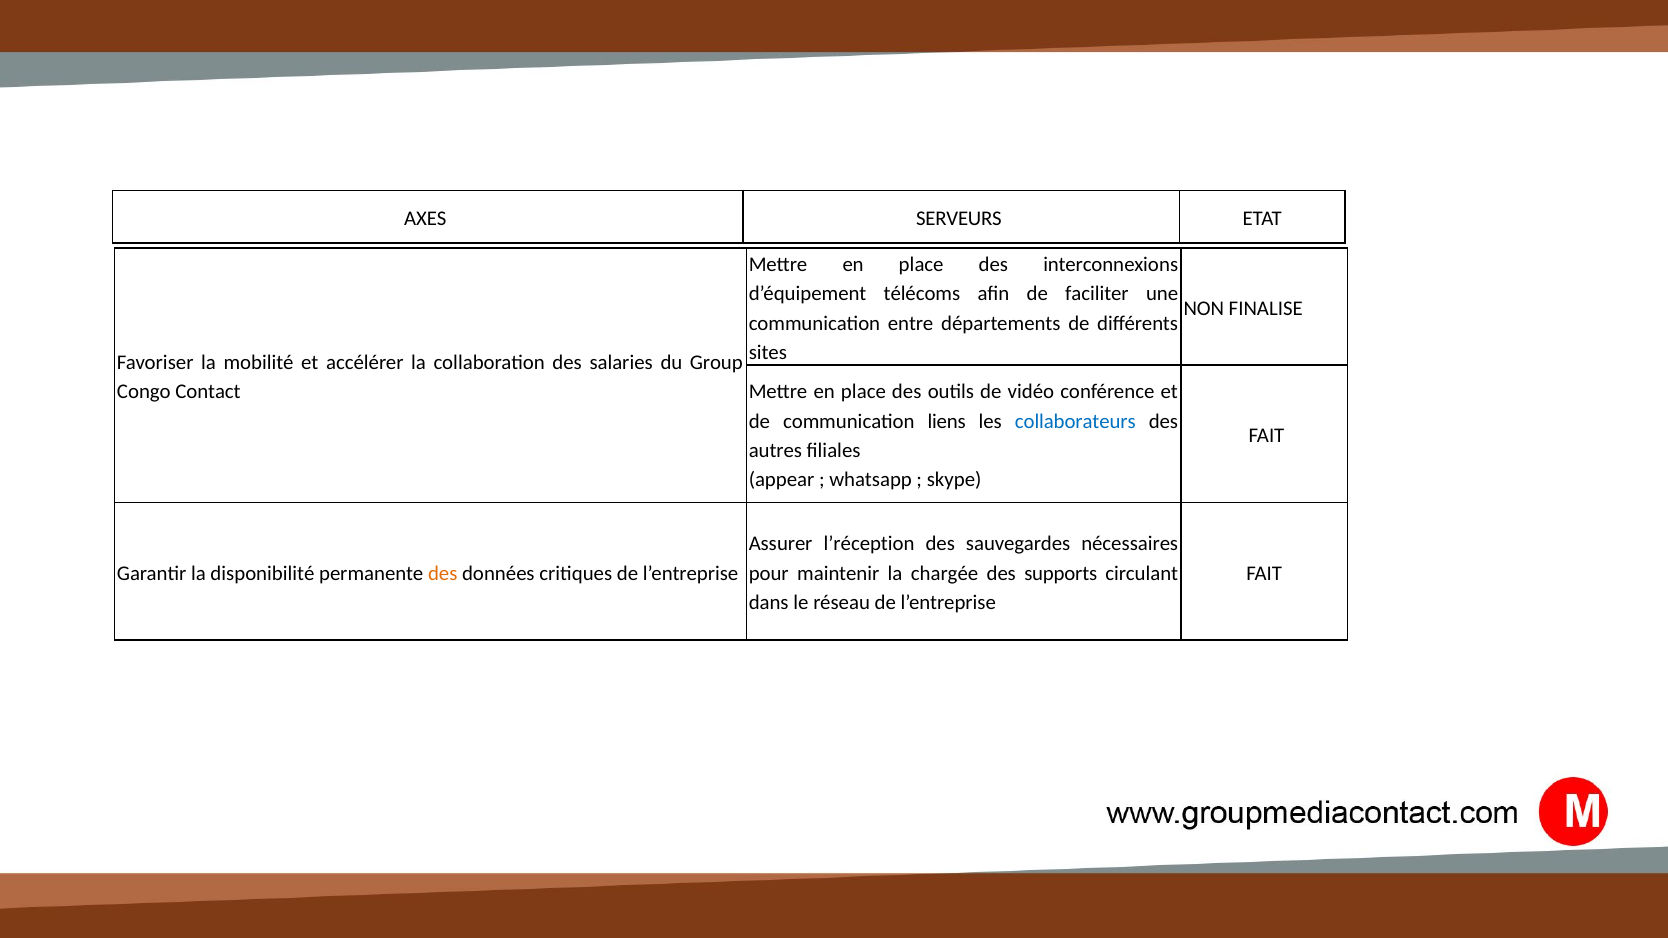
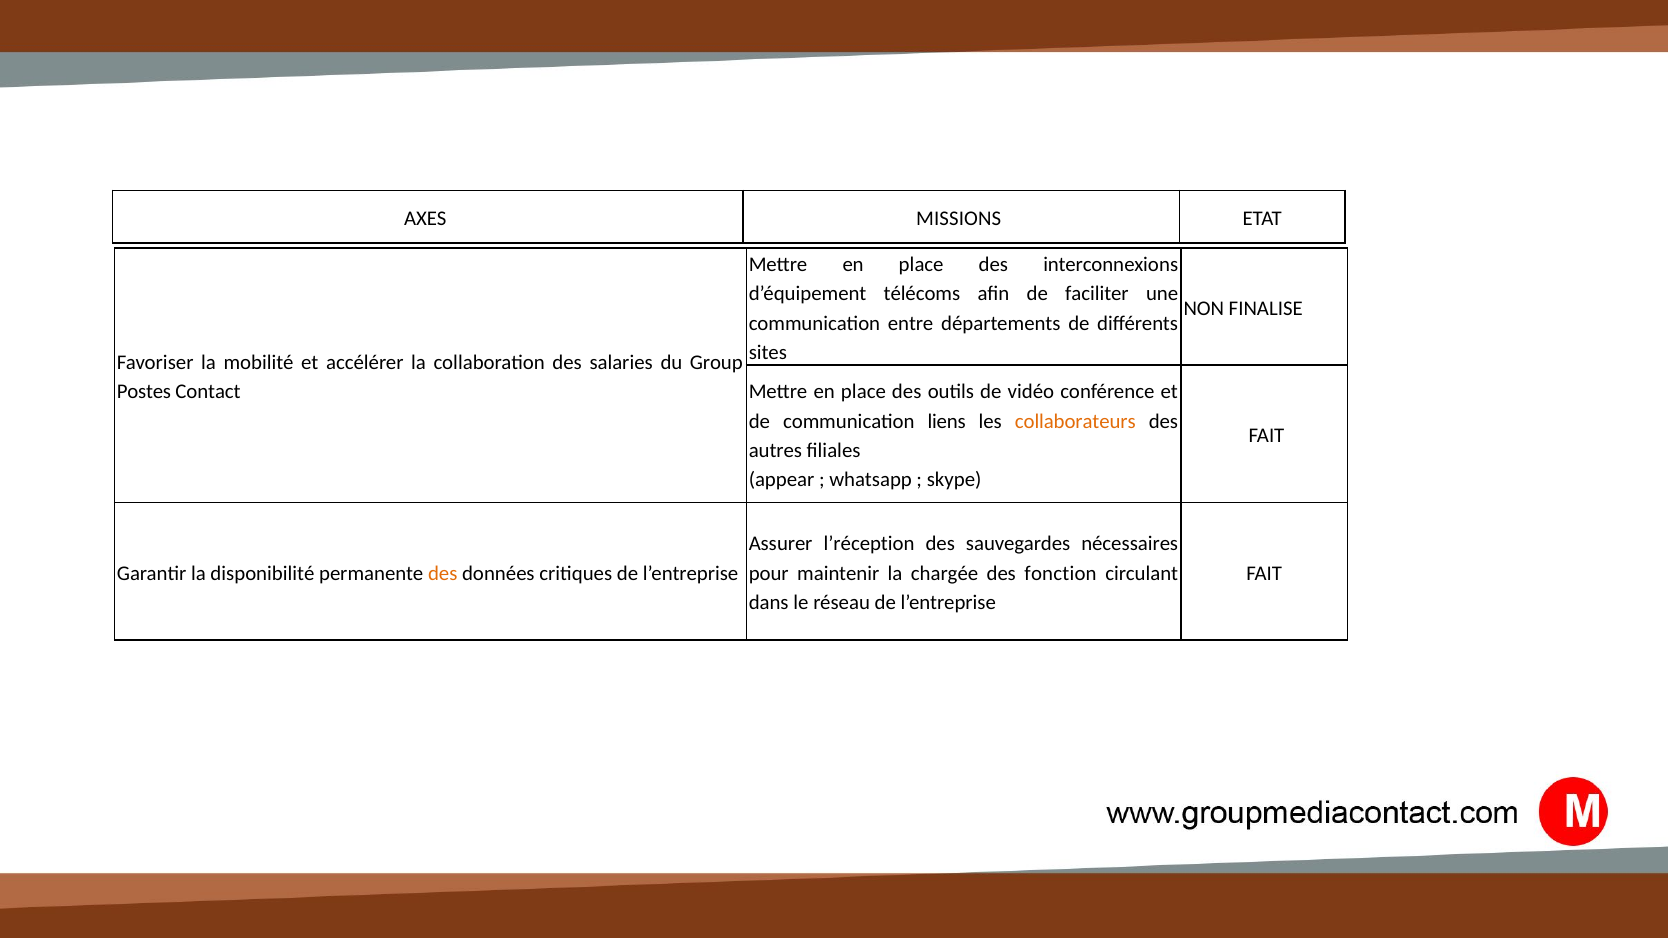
SERVEURS: SERVEURS -> MISSIONS (959, 219)
Congo: Congo -> Postes (144, 392)
collaborateurs colour: blue -> orange (1075, 421)
supports: supports -> fonction (1061, 573)
